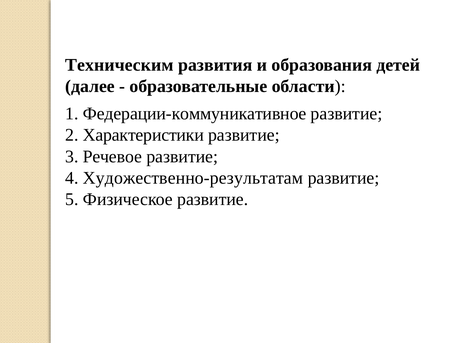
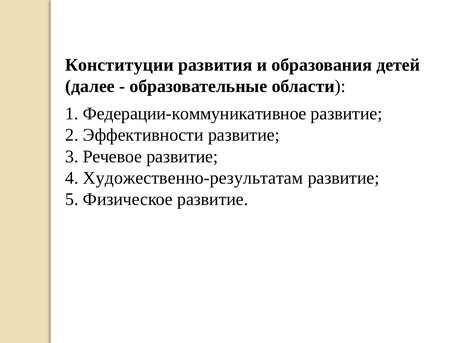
Техническим: Техническим -> Конституции (119, 65)
Характеристики: Характеристики -> Эффективности (143, 135)
